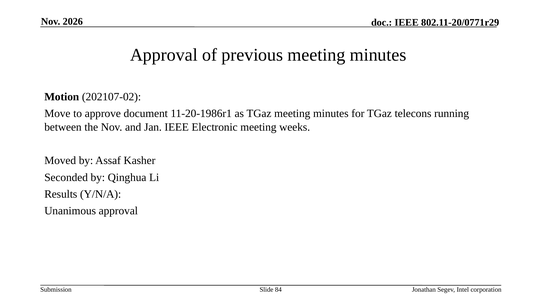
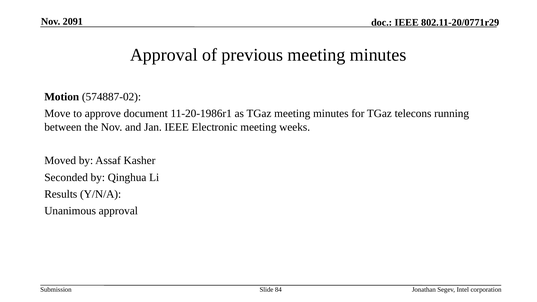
2026: 2026 -> 2091 (73, 21)
202107-02: 202107-02 -> 574887-02 (111, 97)
